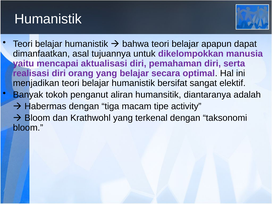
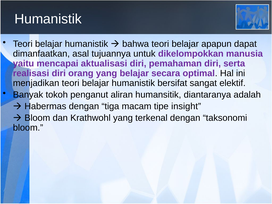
activity: activity -> insight (186, 106)
